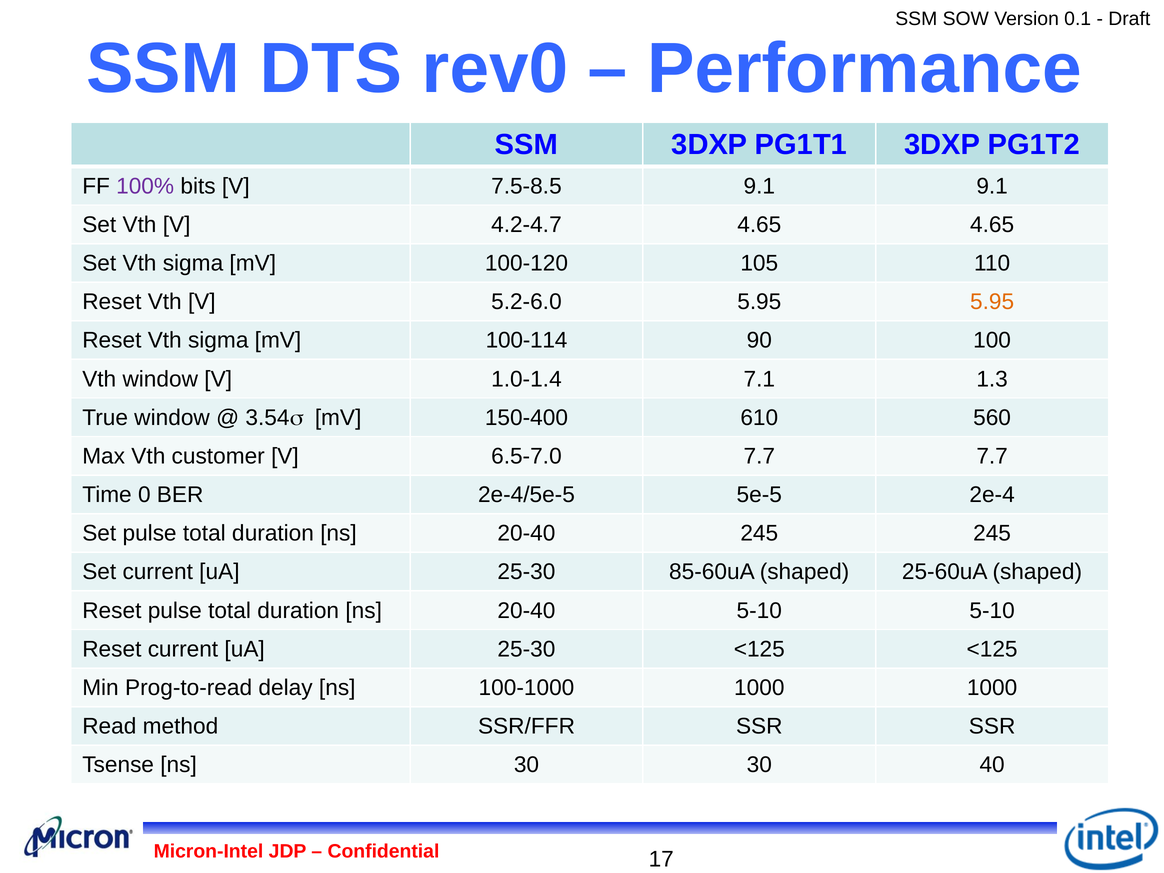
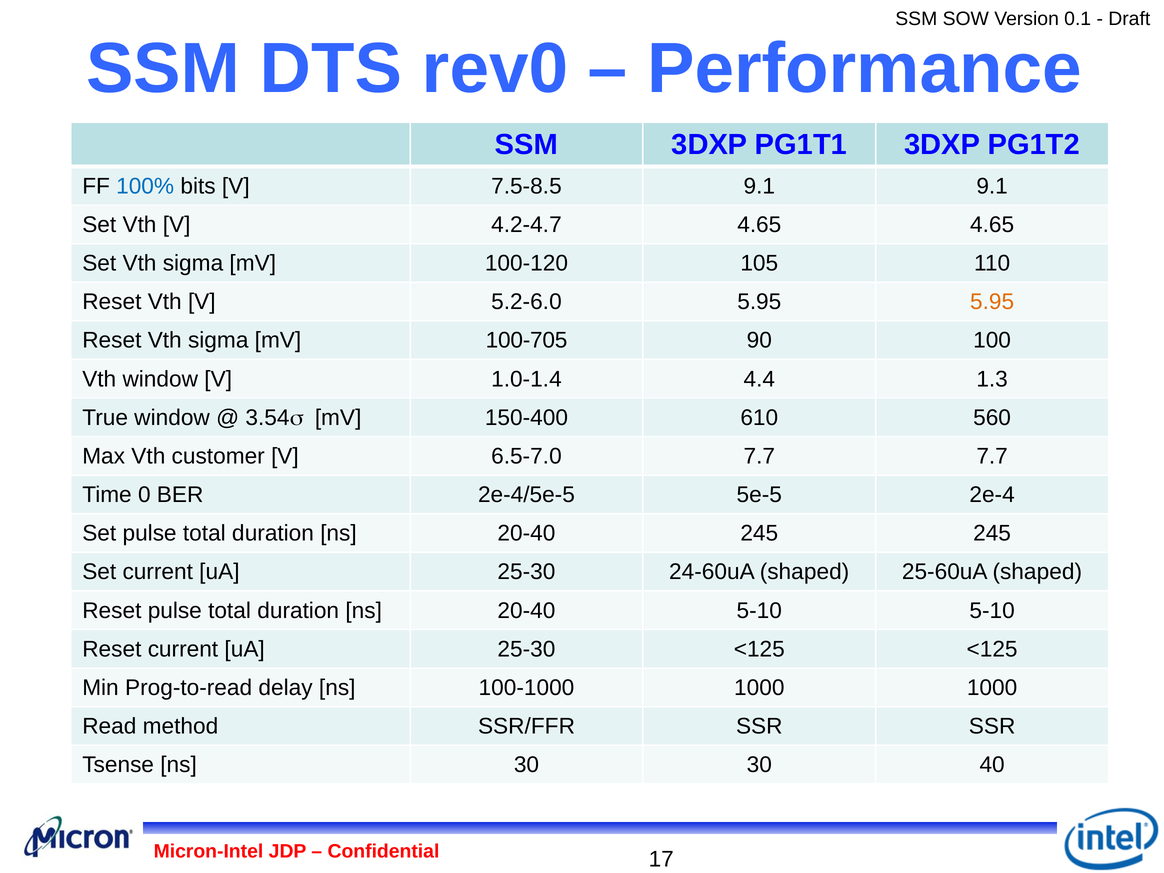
100% colour: purple -> blue (145, 186)
100-114: 100-114 -> 100-705 (527, 340)
7.1: 7.1 -> 4.4 (759, 379)
85-60uA: 85-60uA -> 24-60uA (712, 572)
